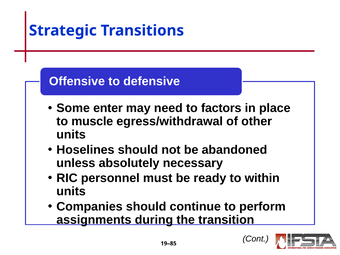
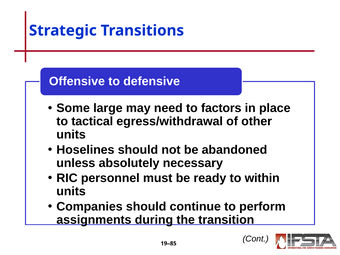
enter: enter -> large (108, 108)
muscle: muscle -> tactical (92, 121)
